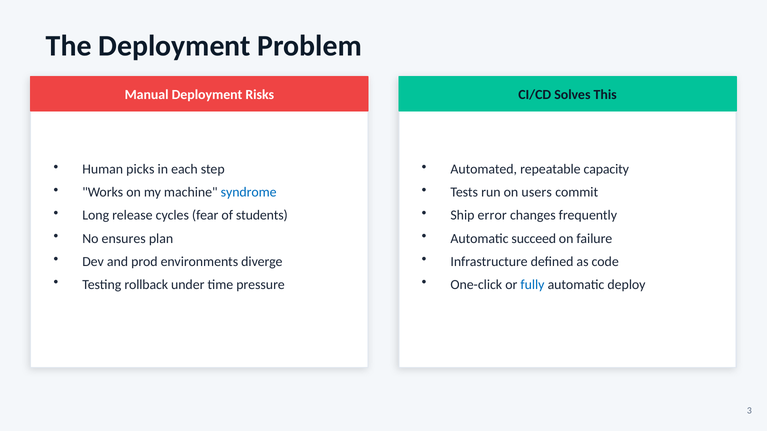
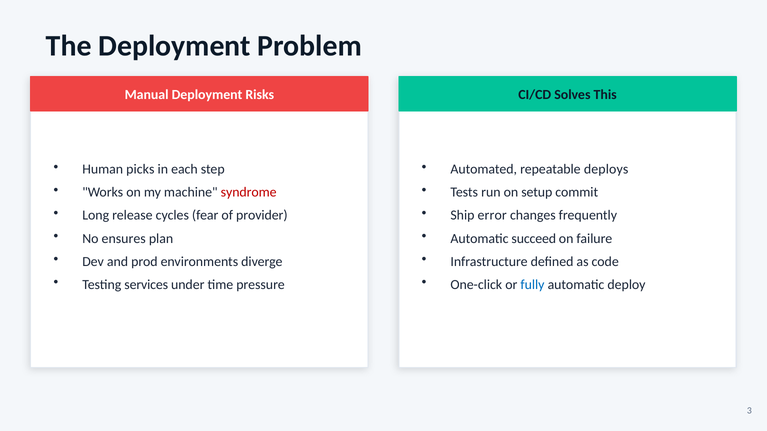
capacity: capacity -> deploys (606, 170)
syndrome colour: blue -> red (249, 193)
users: users -> setup (537, 193)
students: students -> provider (262, 216)
rollback: rollback -> services (146, 285)
